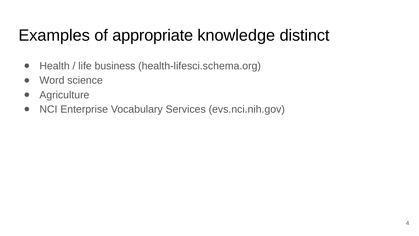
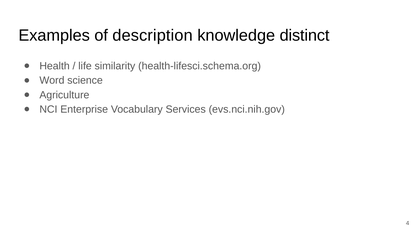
appropriate: appropriate -> description (153, 35)
business: business -> similarity (115, 66)
